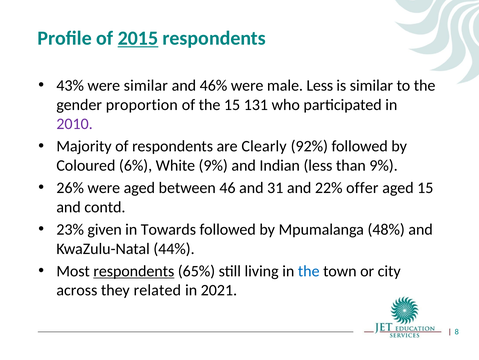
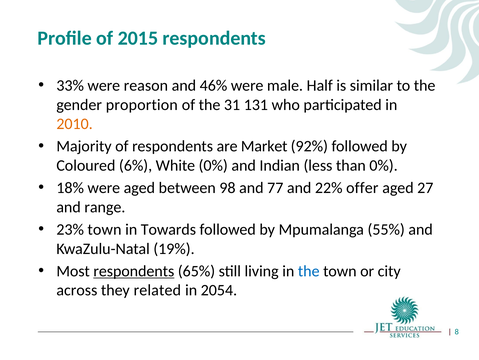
2015 underline: present -> none (138, 38)
43%: 43% -> 33% (70, 85)
were similar: similar -> reason (146, 85)
male Less: Less -> Half (320, 85)
the 15: 15 -> 31 (232, 105)
2010 colour: purple -> orange (75, 124)
Clearly: Clearly -> Market (264, 146)
White 9%: 9% -> 0% (213, 165)
than 9%: 9% -> 0% (384, 165)
26%: 26% -> 18% (70, 188)
46: 46 -> 98 (227, 188)
31: 31 -> 77 (275, 188)
aged 15: 15 -> 27 (425, 188)
contd: contd -> range (105, 207)
23% given: given -> town (104, 229)
48%: 48% -> 55% (386, 229)
44%: 44% -> 19% (174, 248)
2021: 2021 -> 2054 (219, 290)
